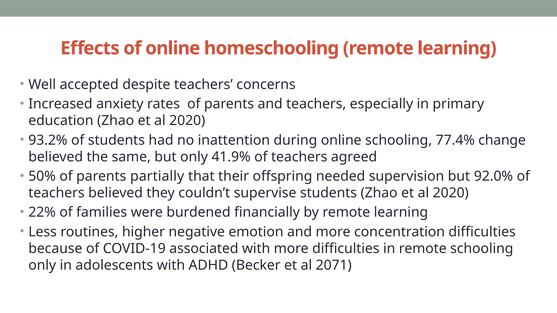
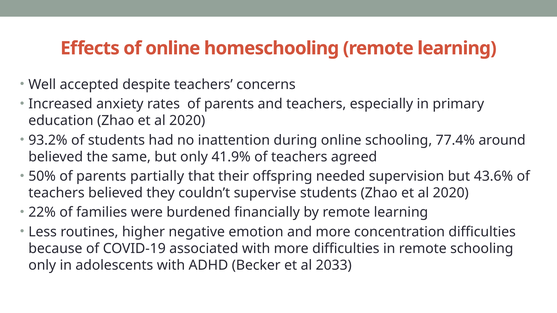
change: change -> around (502, 140)
92.0%: 92.0% -> 43.6% (493, 176)
2071: 2071 -> 2033 (334, 266)
